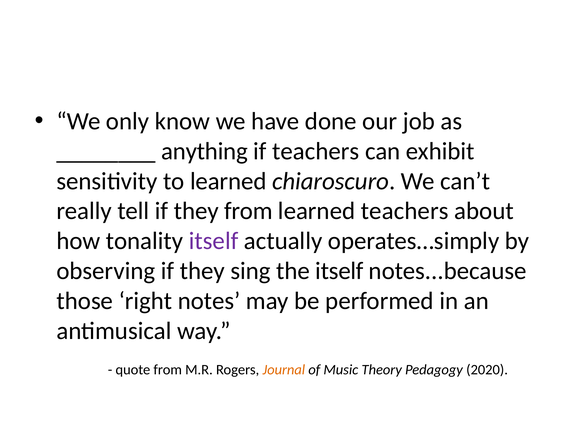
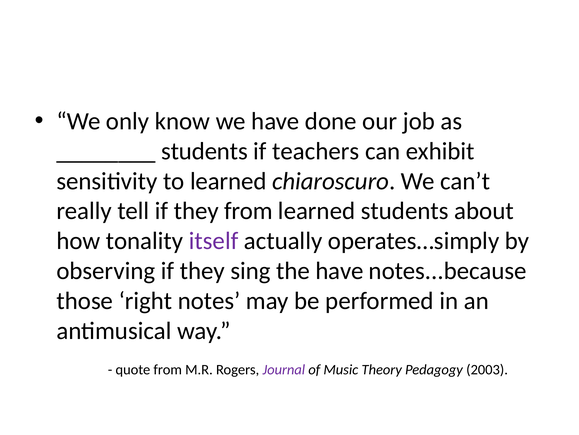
anything: anything -> students (205, 151)
learned teachers: teachers -> students (405, 211)
the itself: itself -> have (339, 271)
Journal colour: orange -> purple (284, 369)
2020: 2020 -> 2003 (487, 369)
